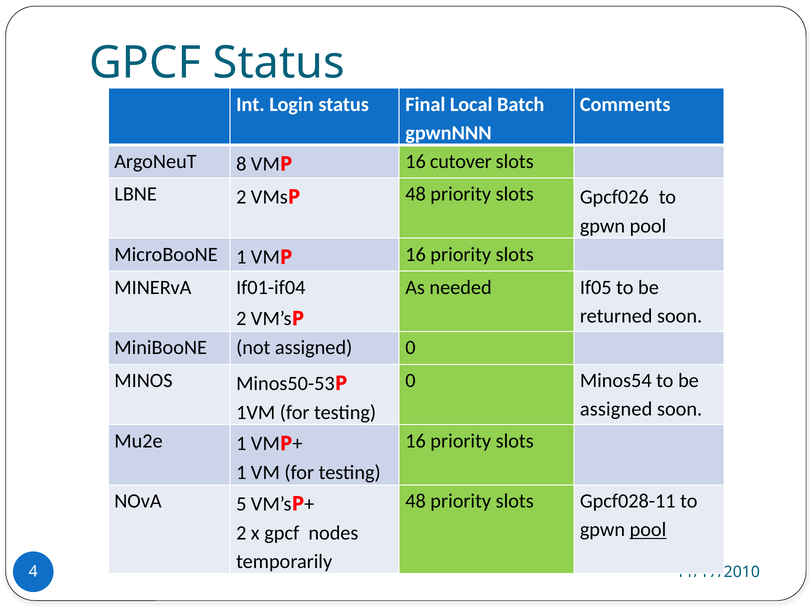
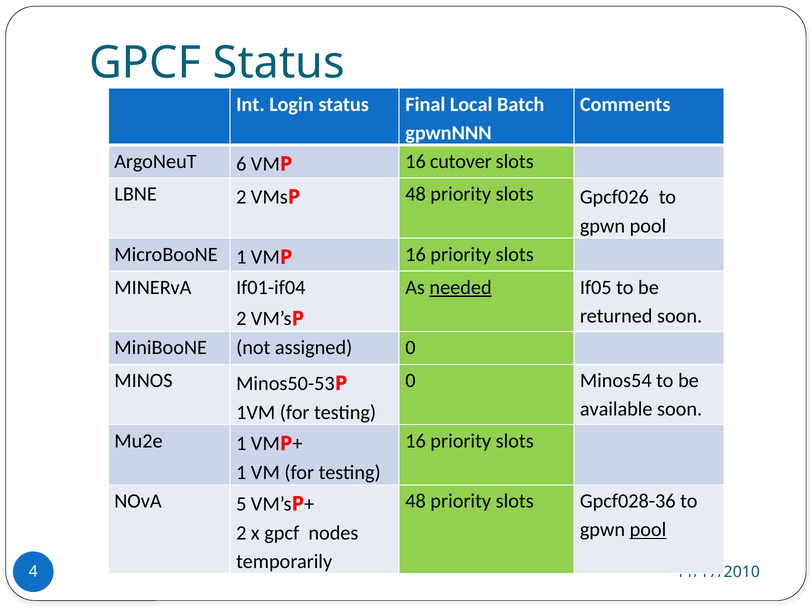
8: 8 -> 6 (241, 164)
needed underline: none -> present (461, 287)
assigned: assigned -> available (616, 409)
Gpcf028-11: Gpcf028-11 -> Gpcf028-36 (628, 501)
